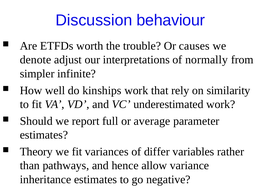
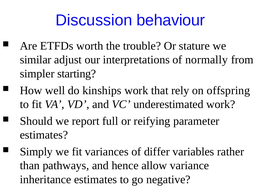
causes: causes -> stature (194, 46)
denote: denote -> similar (36, 60)
infinite: infinite -> starting (77, 74)
similarity: similarity -> offspring (228, 90)
average: average -> reifying (152, 121)
Theory: Theory -> Simply (36, 152)
